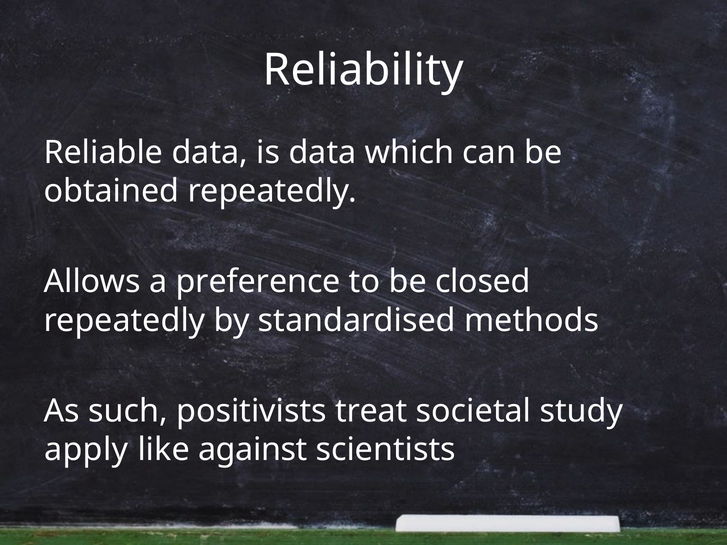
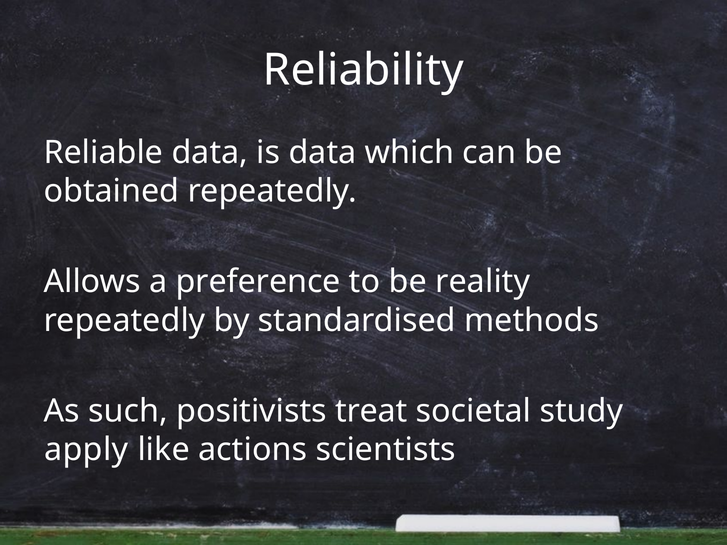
closed: closed -> reality (483, 282)
against: against -> actions (253, 450)
